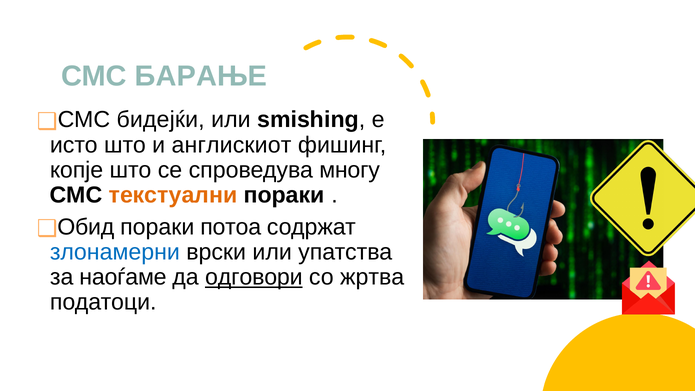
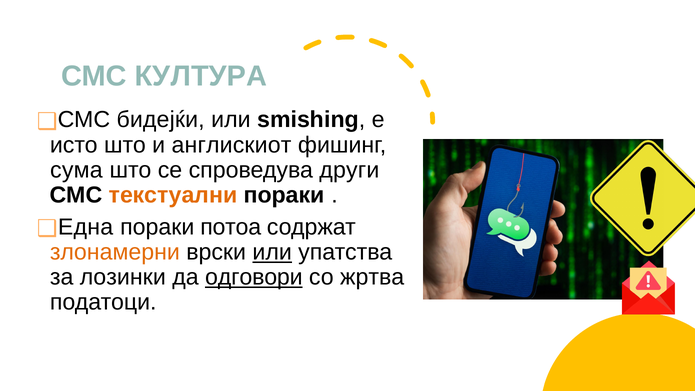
БАРАЊЕ: БАРАЊЕ -> КУЛТУРА (201, 76)
копје: копје -> сума (76, 170)
многу: многу -> други (349, 170)
Обид: Обид -> Една (86, 227)
злонамерни colour: blue -> orange (115, 252)
или underline: none -> present (272, 252)
наоѓаме: наоѓаме -> лозинки (123, 277)
